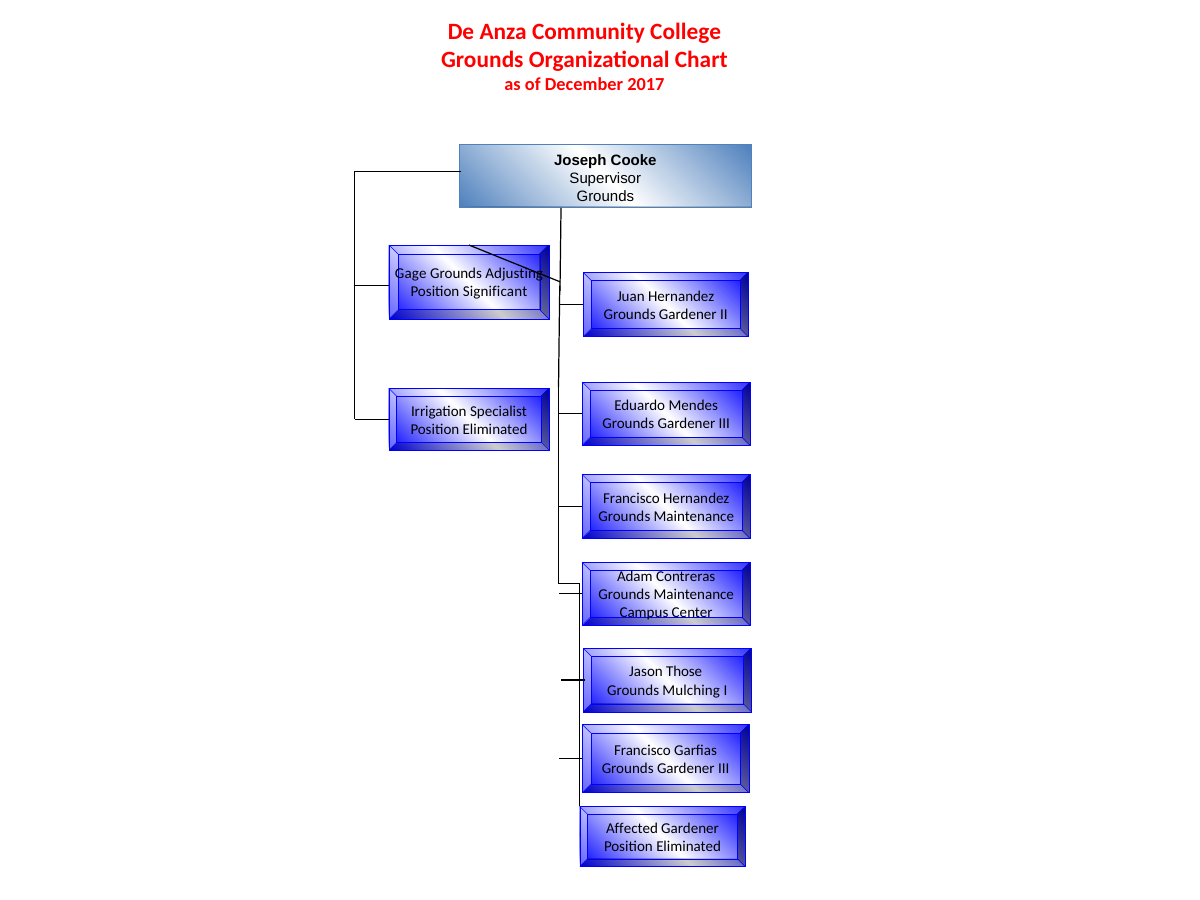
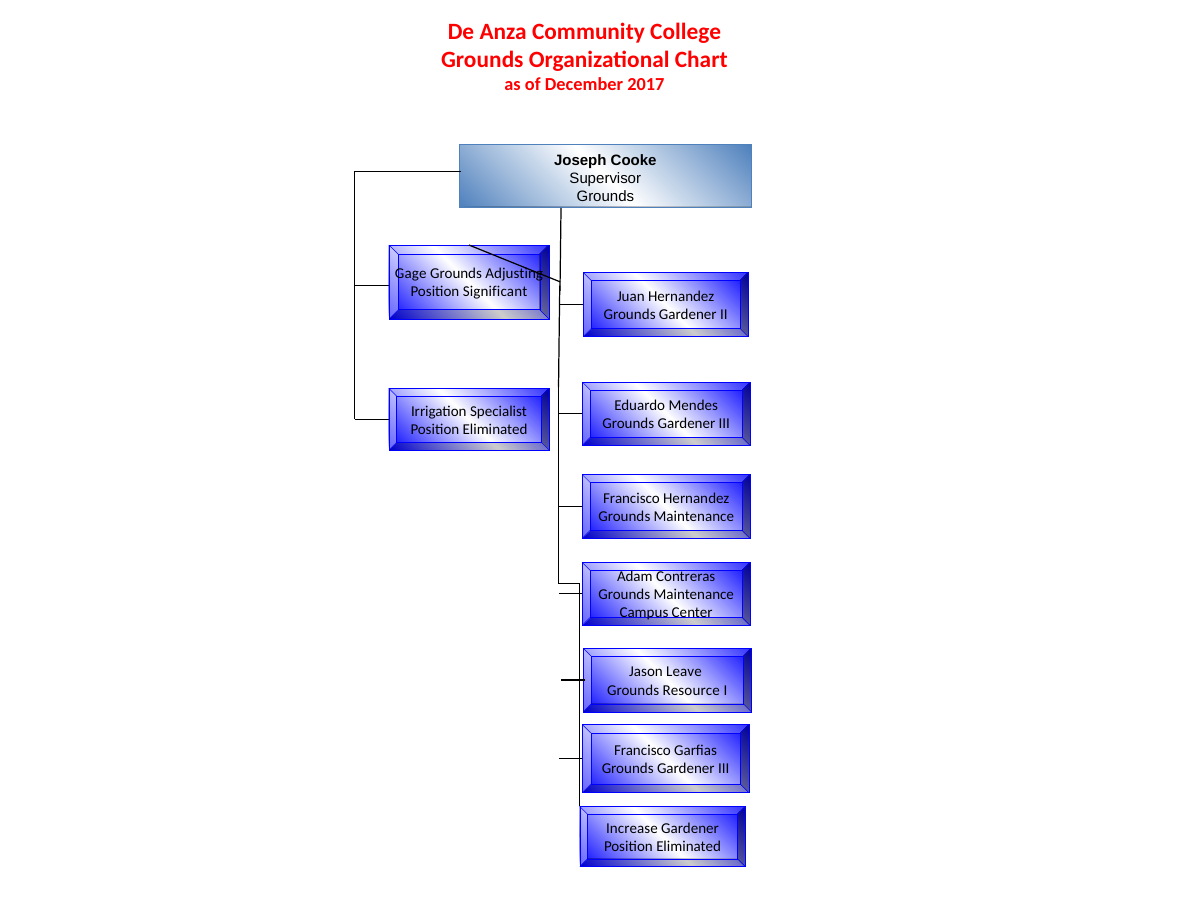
Those: Those -> Leave (684, 672)
Mulching: Mulching -> Resource (691, 690)
Affected: Affected -> Increase (632, 829)
